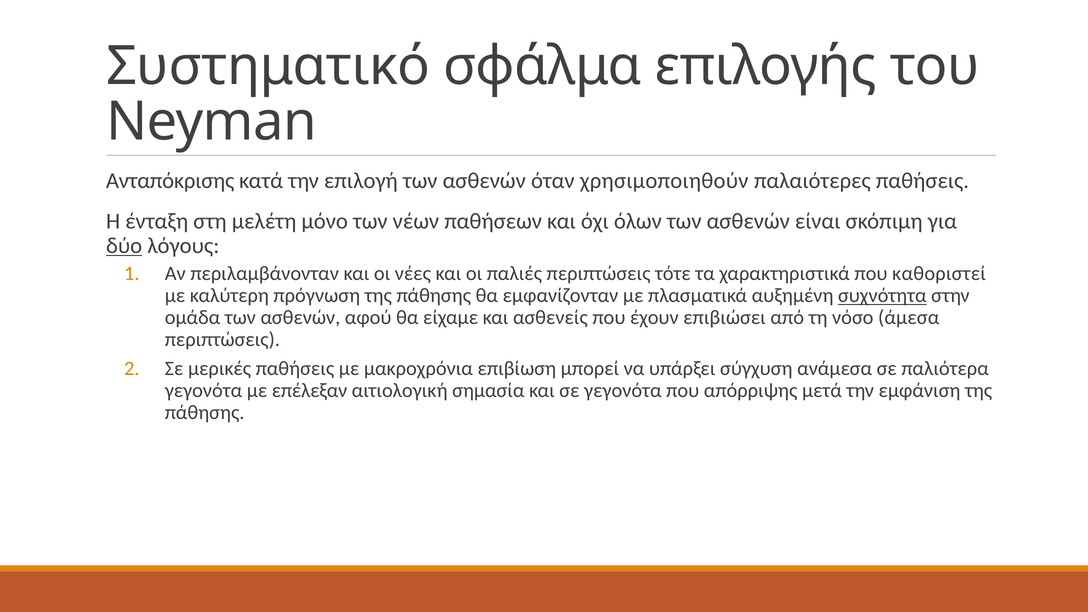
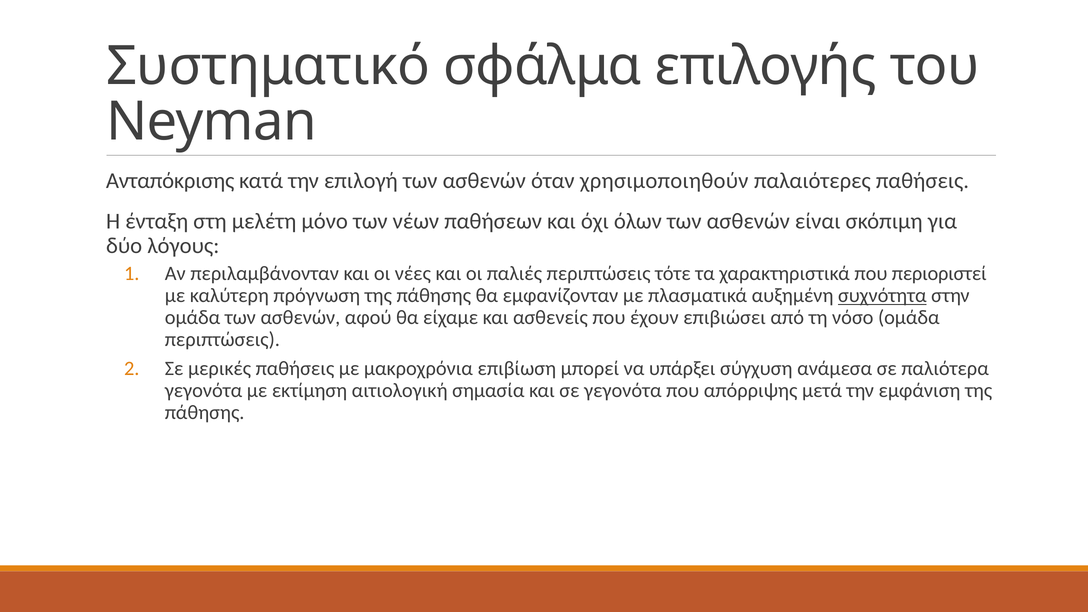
δύο underline: present -> none (124, 246)
καθοριστεί: καθοριστεί -> περιοριστεί (939, 274)
νόσο άμεσα: άμεσα -> ομάδα (909, 318)
επέλεξαν: επέλεξαν -> εκτίμηση (310, 391)
